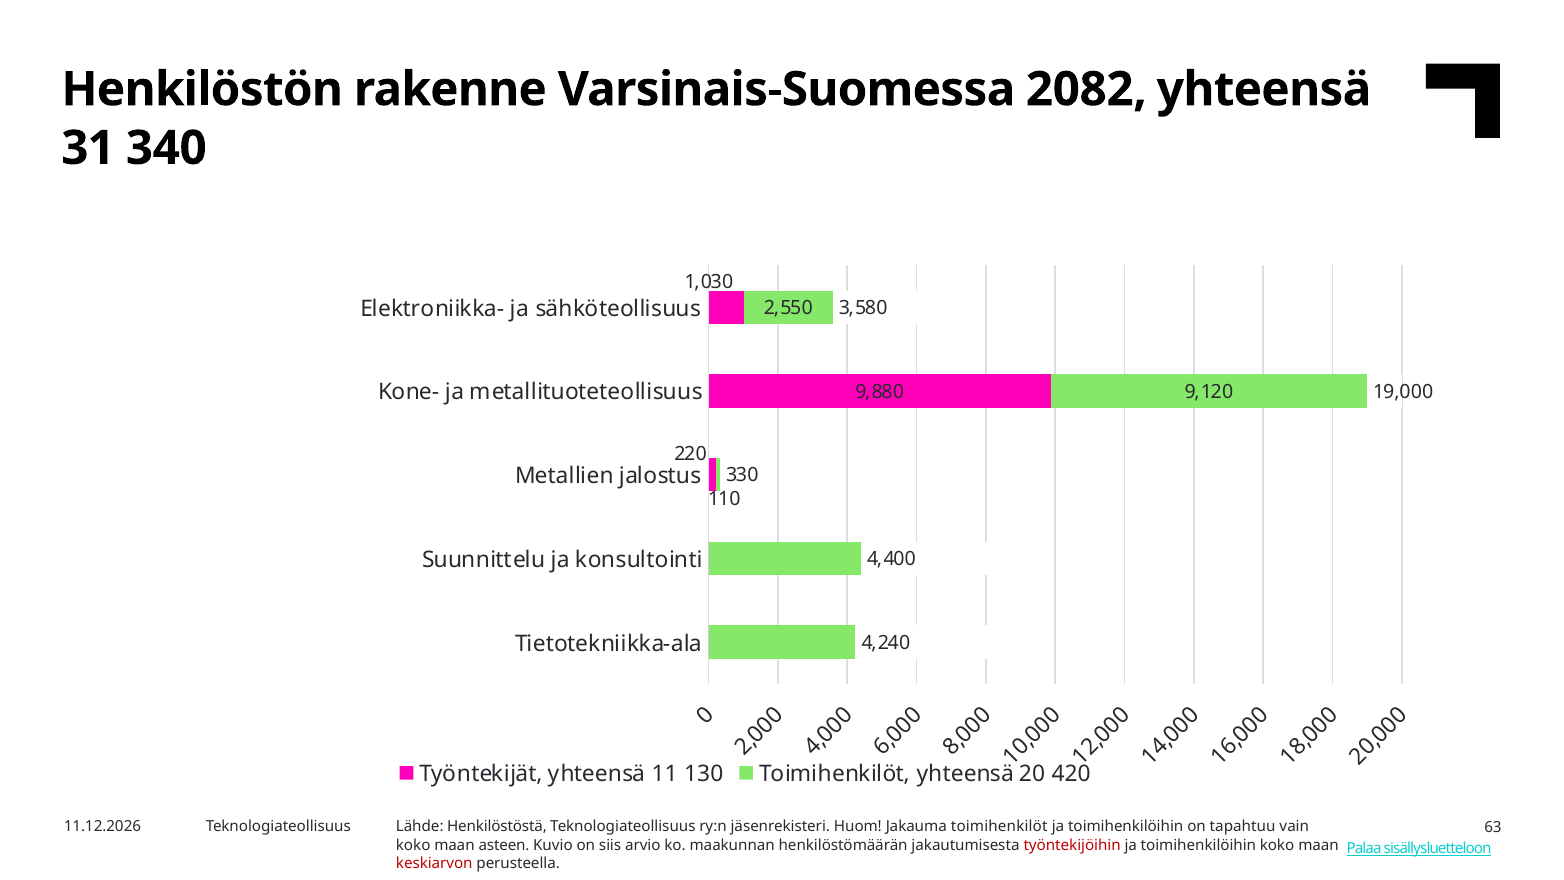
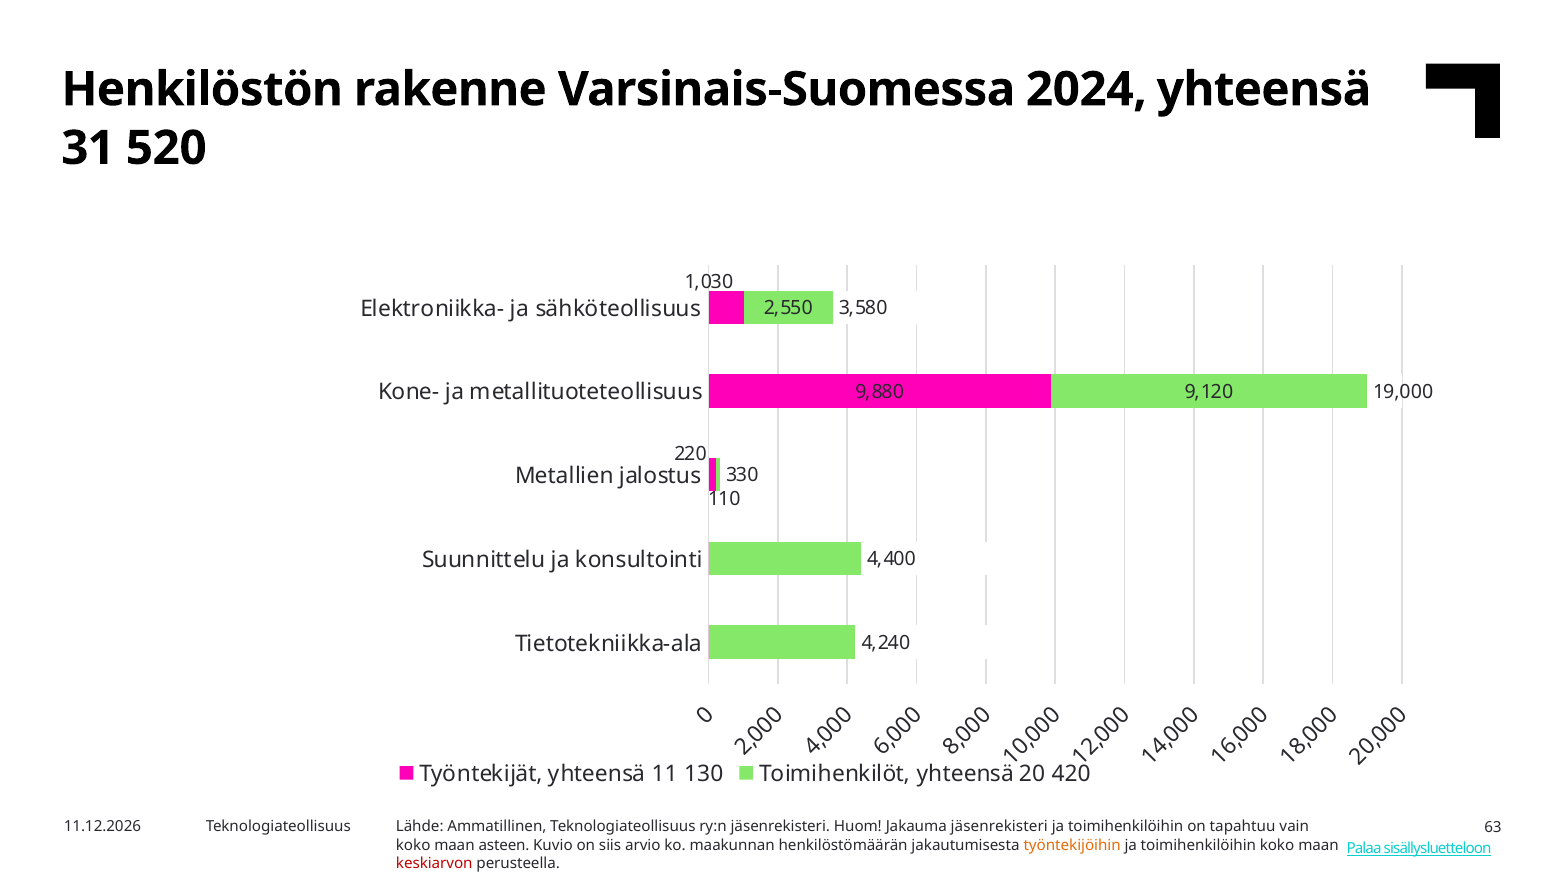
2082: 2082 -> 2024 (1086, 89)
340: 340 -> 520 (166, 148)
Henkilöstöstä: Henkilöstöstä -> Ammatillinen (497, 827)
Jakauma toimihenkilöt: toimihenkilöt -> jäsenrekisteri (999, 827)
työntekijöihin colour: red -> orange (1072, 845)
